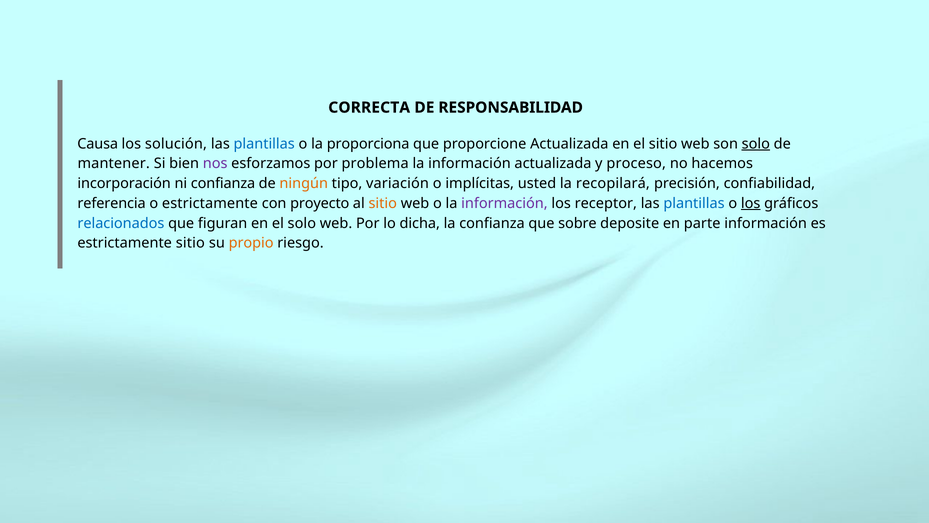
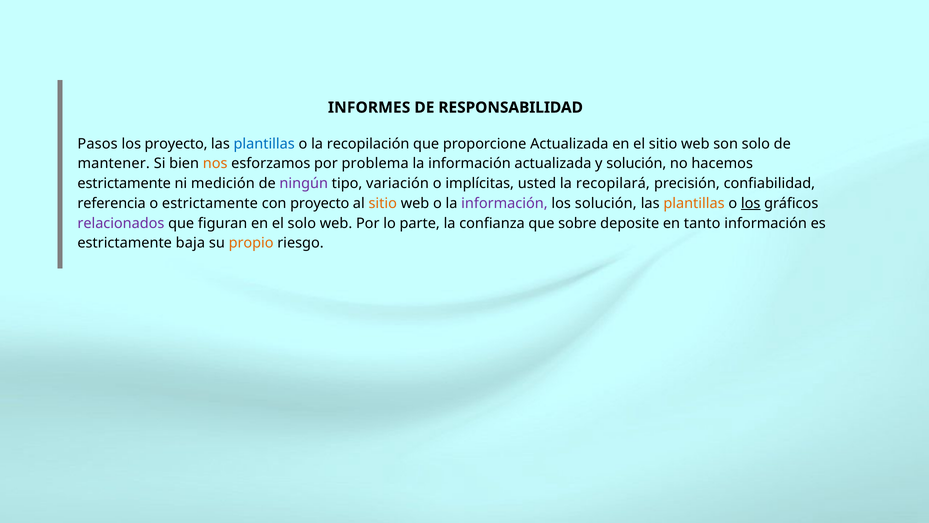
CORRECTA: CORRECTA -> INFORMES (369, 107)
Causa: Causa -> Pasos (98, 144)
los solución: solución -> proyecto (176, 144)
proporciona: proporciona -> recopilación (368, 144)
solo underline: present -> none (756, 144)
nos colour: purple -> orange (215, 164)
y proceso: proceso -> solución (636, 164)
incorporación: incorporación -> estrictamente (124, 183)
ni confianza: confianza -> medición (223, 183)
ningún colour: orange -> purple (304, 183)
los receptor: receptor -> solución (606, 203)
plantillas colour: blue -> orange (694, 203)
relacionados colour: blue -> purple (121, 223)
dicha: dicha -> parte (420, 223)
parte: parte -> tanto (702, 223)
estrictamente sitio: sitio -> baja (190, 243)
